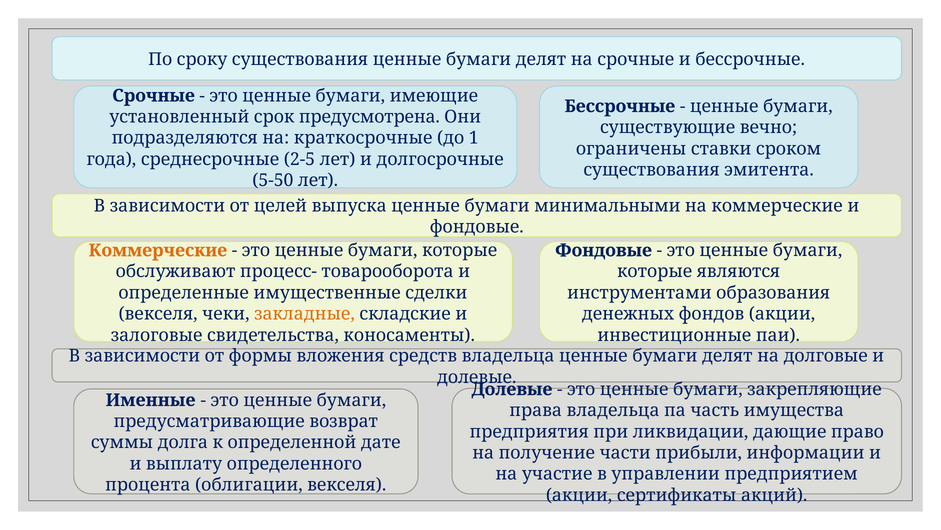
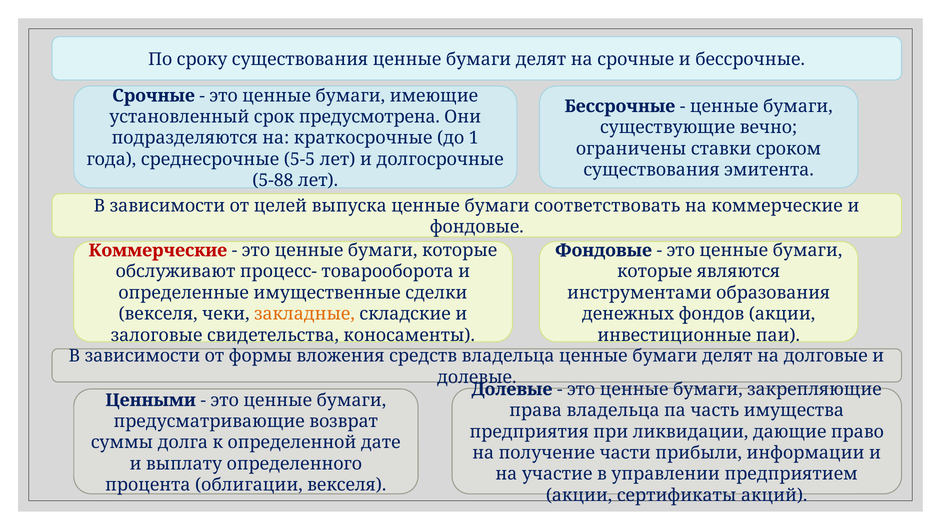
2-5: 2-5 -> 5-5 (299, 159)
5-50: 5-50 -> 5-88 (273, 180)
минимальными: минимальными -> соответствовать (607, 206)
Коммерческие colour: orange -> red (158, 250)
Именные: Именные -> Ценными (151, 400)
